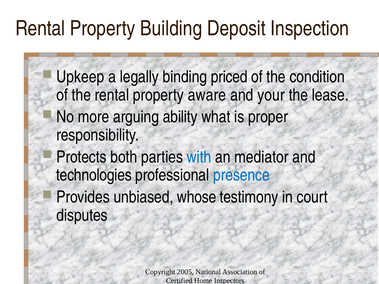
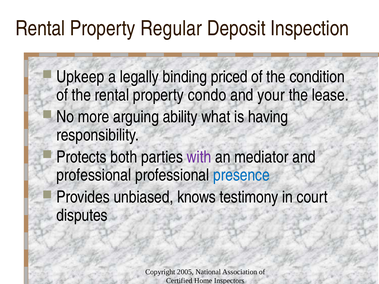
Building: Building -> Regular (171, 29)
aware: aware -> condo (207, 95)
proper: proper -> having (268, 117)
with colour: blue -> purple (199, 157)
technologies: technologies -> professional (94, 175)
whose: whose -> knows (197, 197)
